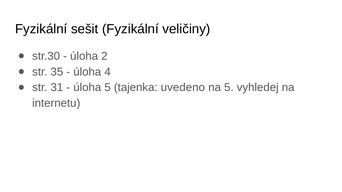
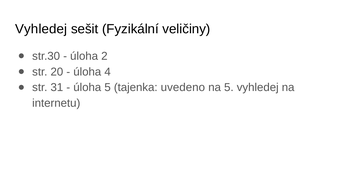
Fyzikální: Fyzikální -> Vyhledej (41, 29)
35: 35 -> 20 (57, 72)
